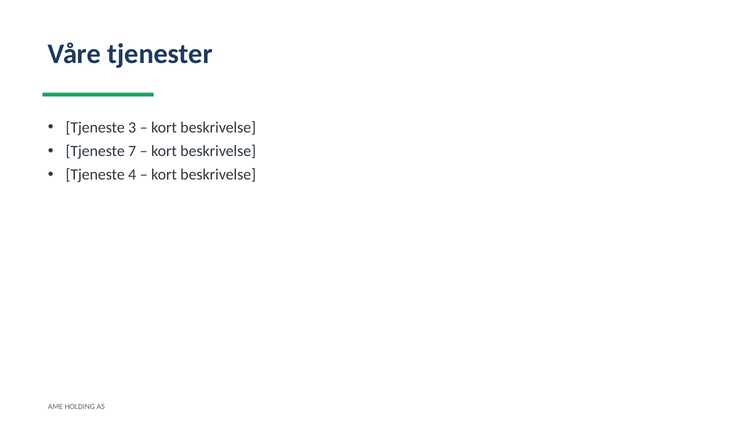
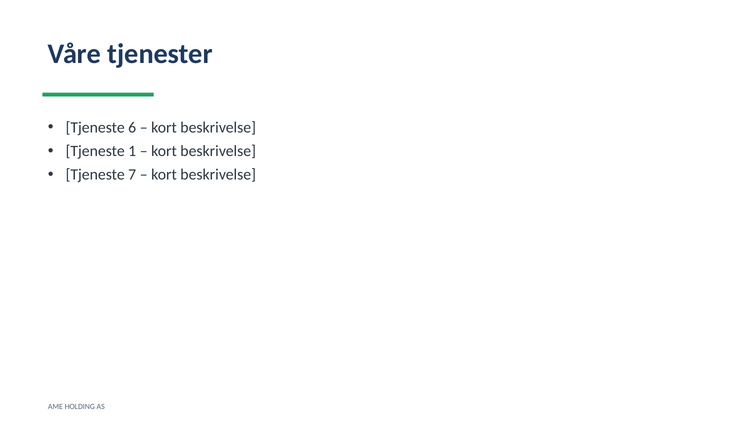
3: 3 -> 6 (132, 128)
7: 7 -> 1 (132, 151)
4: 4 -> 7 (132, 175)
